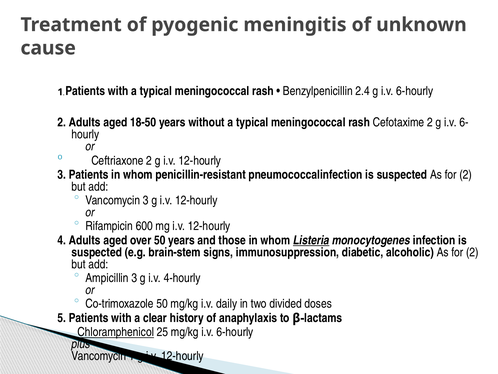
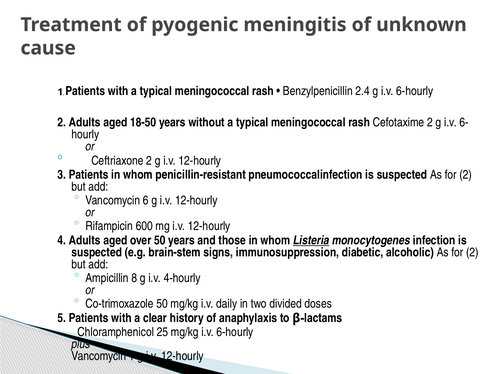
Vancomycin 3: 3 -> 6 (146, 200)
Ampicillin 3: 3 -> 8 (134, 278)
Chloramphenicol underline: present -> none (116, 332)
